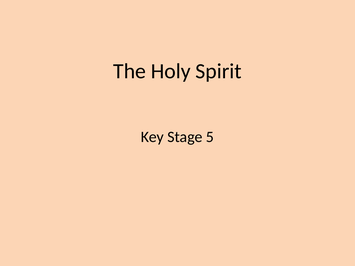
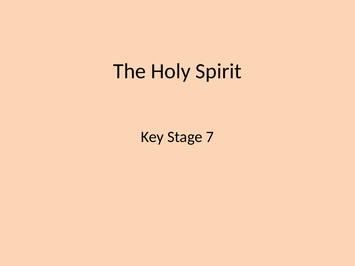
5: 5 -> 7 (210, 137)
